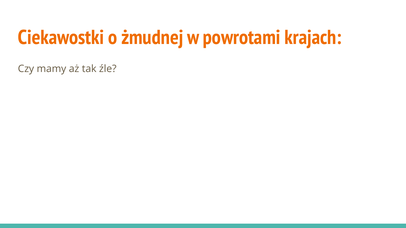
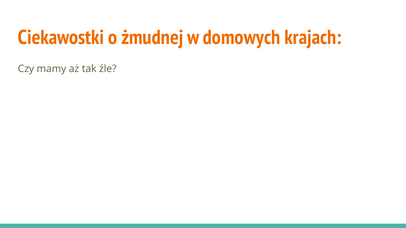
powrotami: powrotami -> domowych (242, 37)
